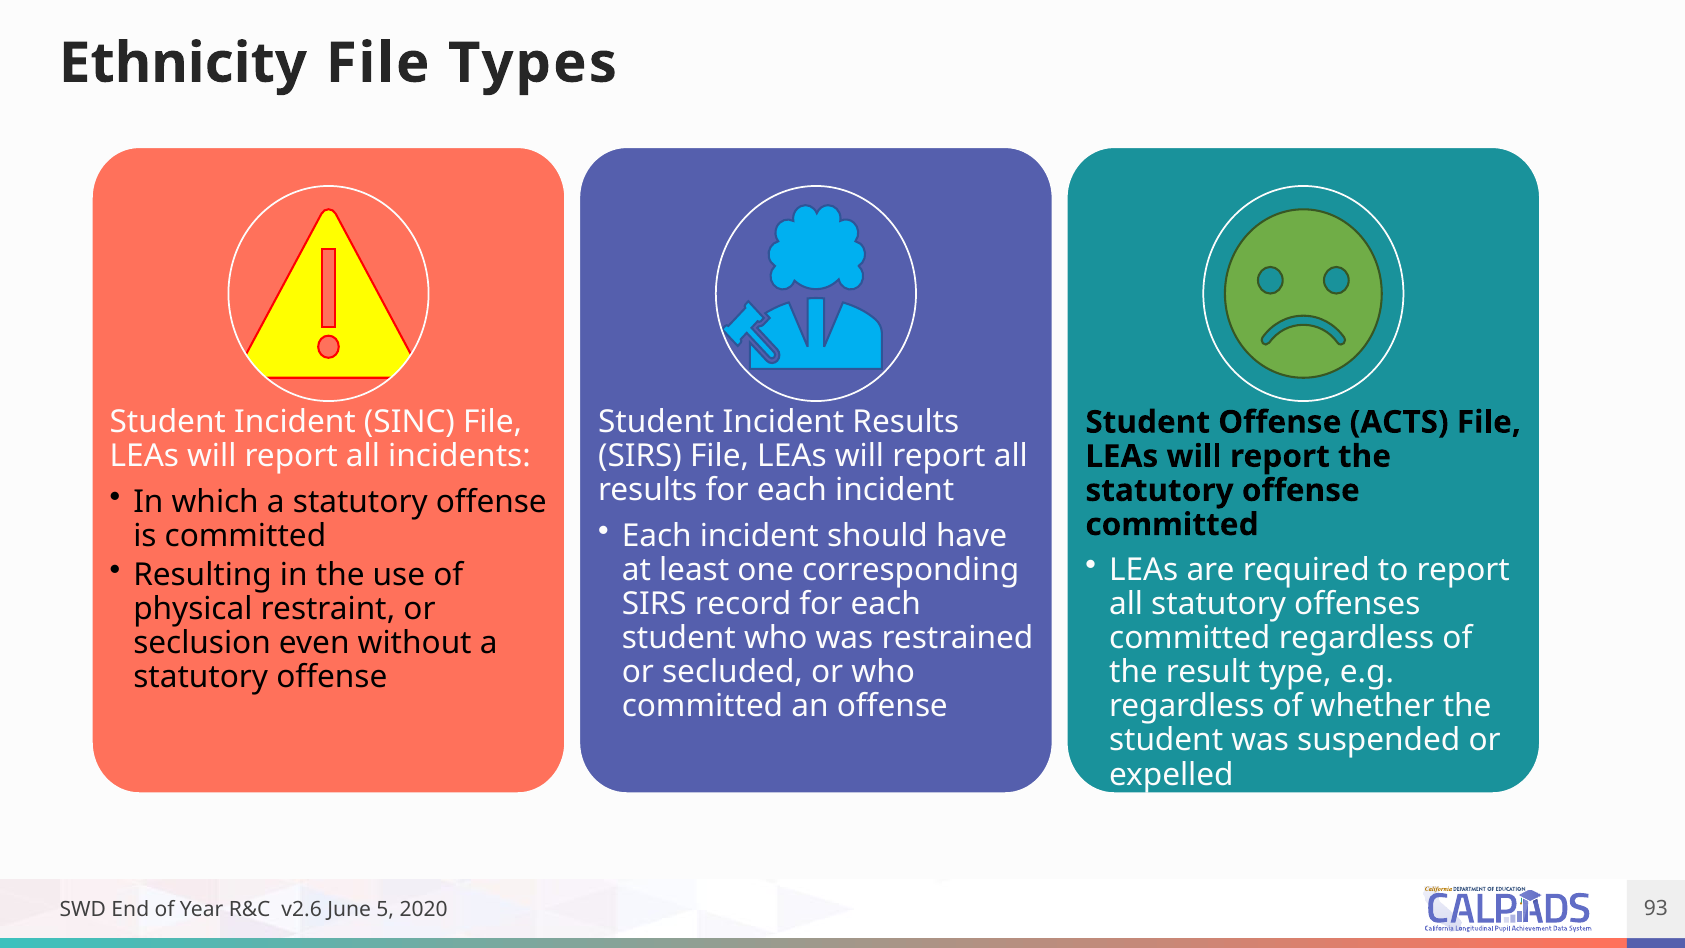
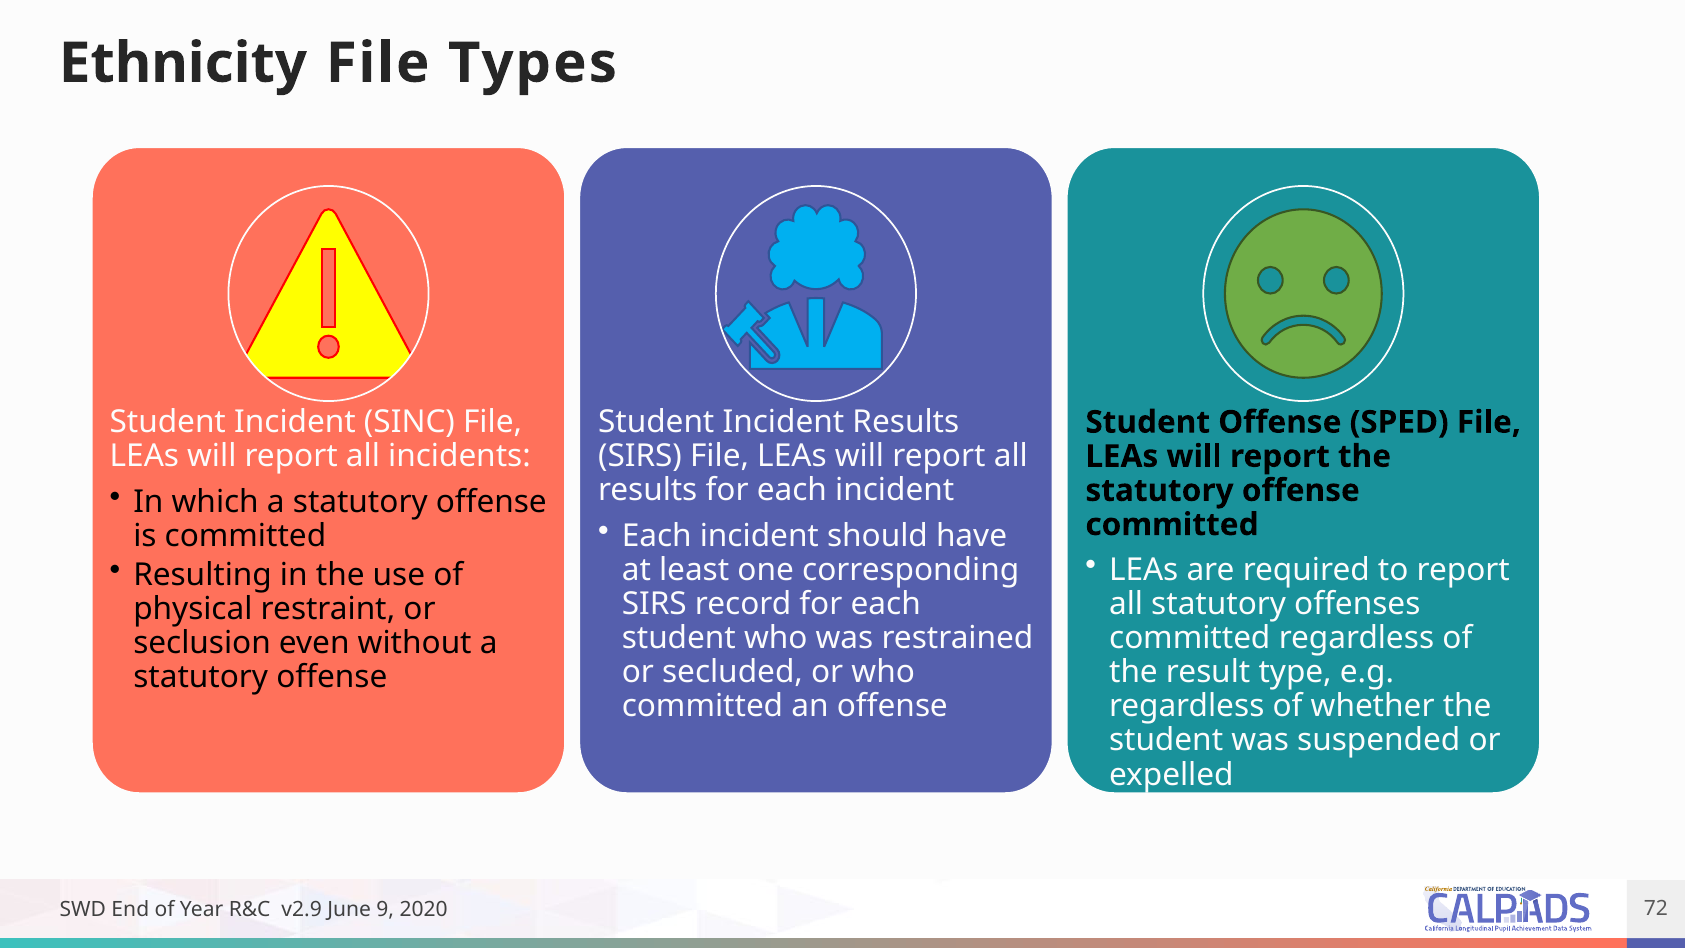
ACTS: ACTS -> SPED (1399, 422)
v2.6: v2.6 -> v2.9 (302, 910)
5: 5 -> 9 (385, 910)
93: 93 -> 72 (1656, 909)
